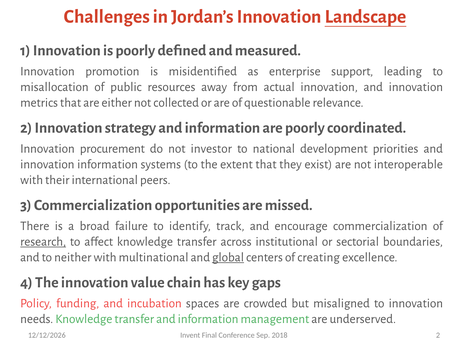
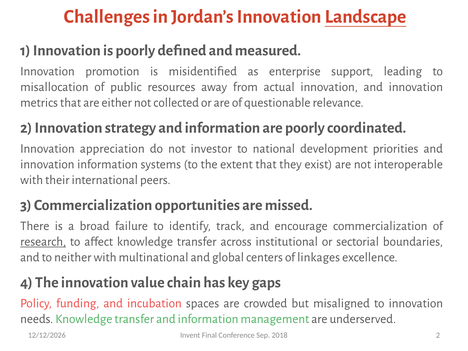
procurement: procurement -> appreciation (112, 149)
global underline: present -> none (228, 257)
creating: creating -> linkages (319, 257)
